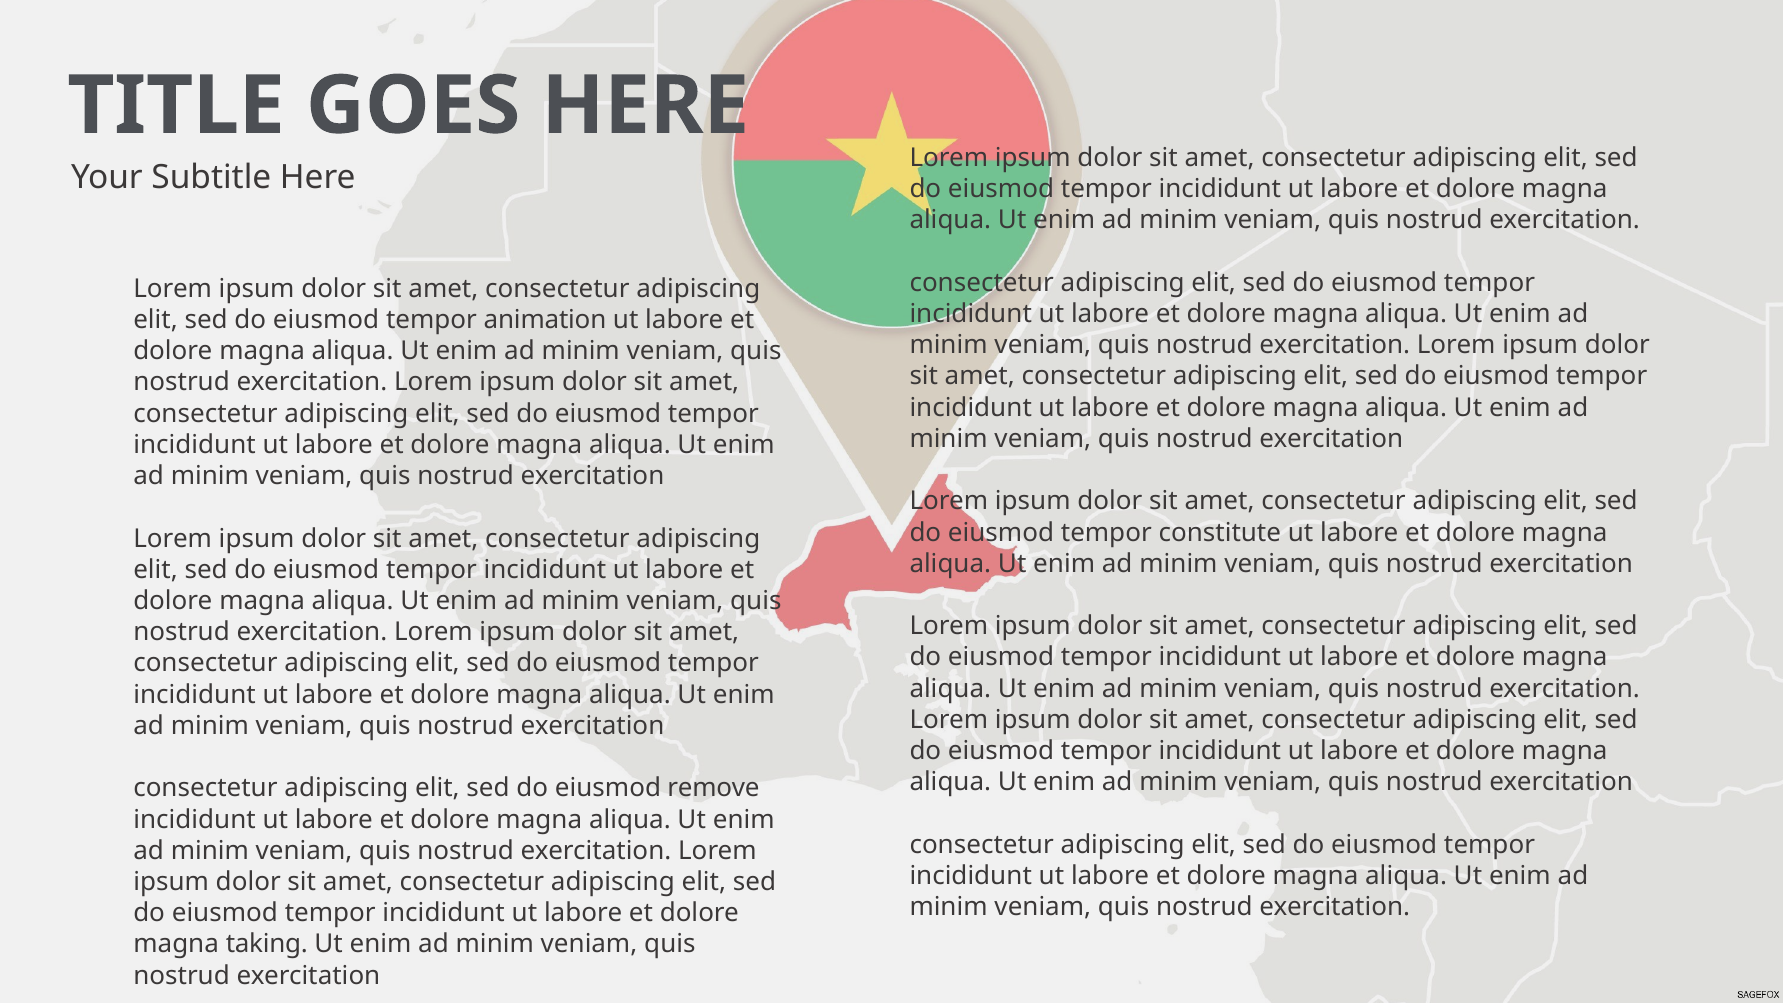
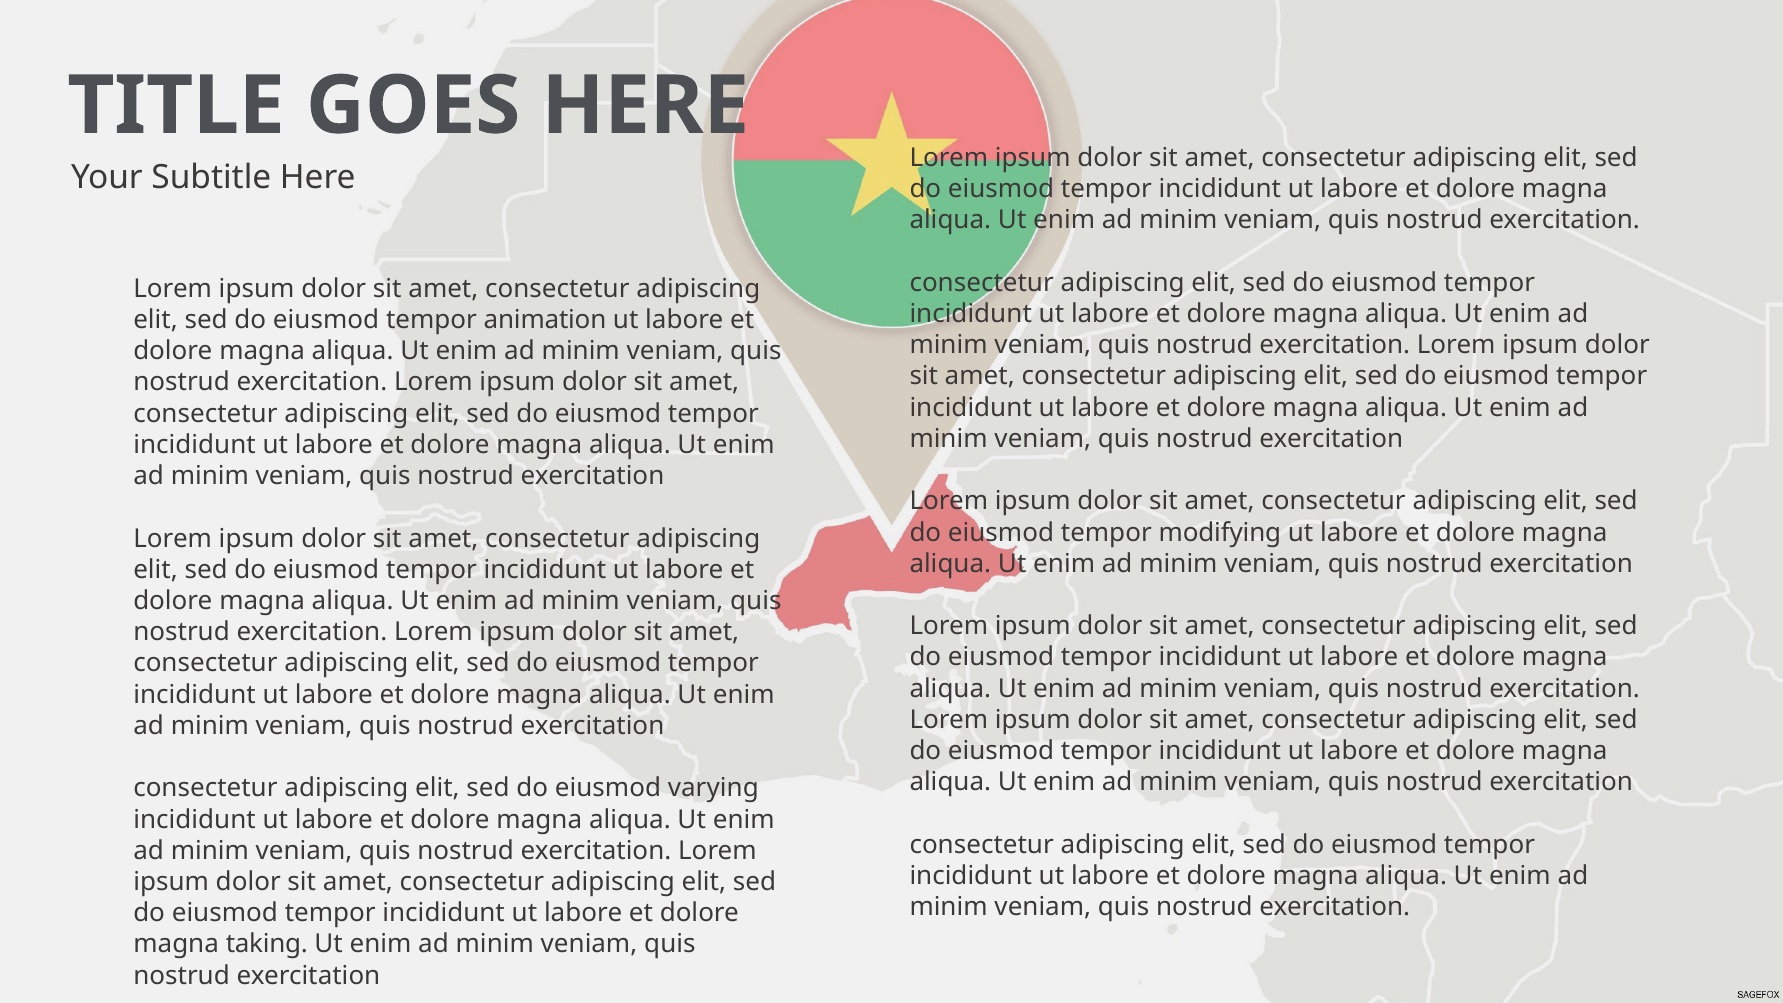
constitute: constitute -> modifying (1220, 532)
remove: remove -> varying (713, 788)
